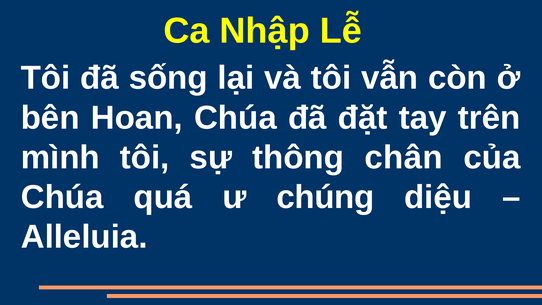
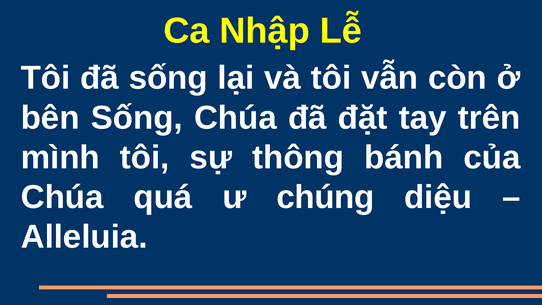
bên Hoan: Hoan -> Sống (137, 118)
chân: chân -> bánh (404, 157)
